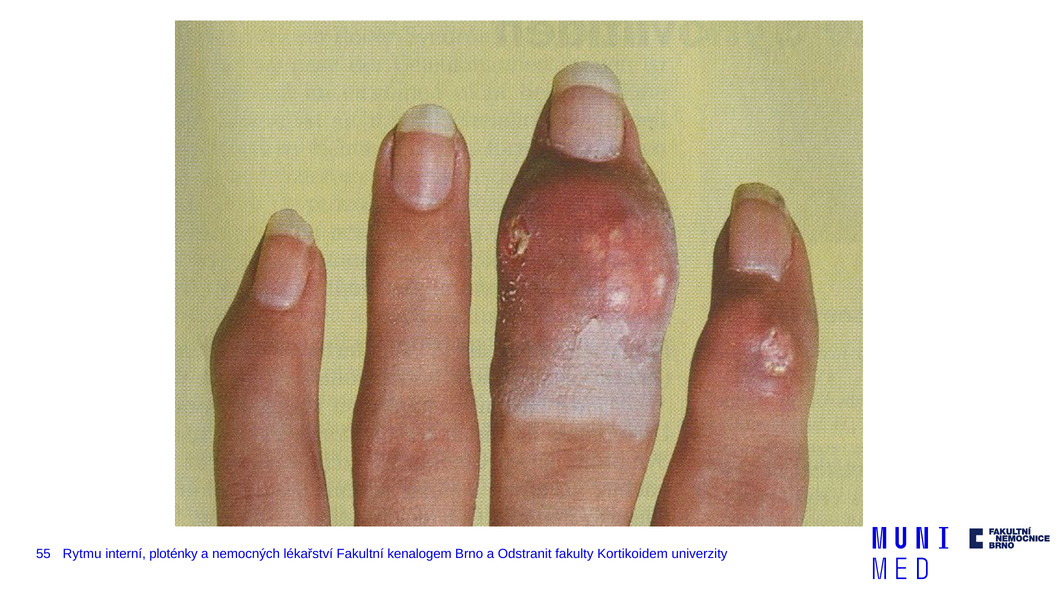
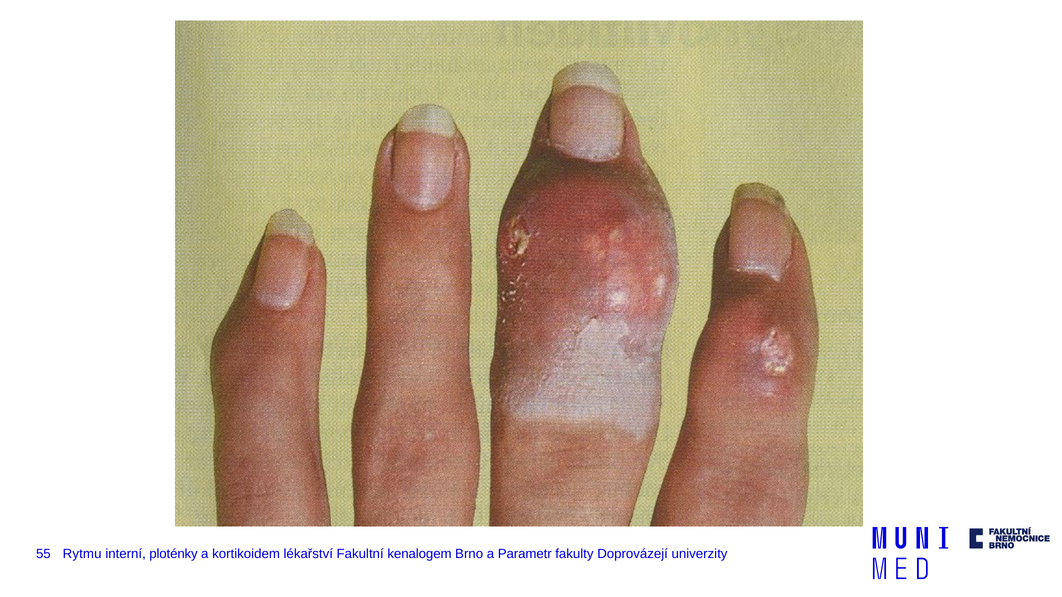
nemocných: nemocných -> kortikoidem (246, 554)
Odstranit: Odstranit -> Parametr (525, 554)
Kortikoidem: Kortikoidem -> Doprovázejí (633, 554)
